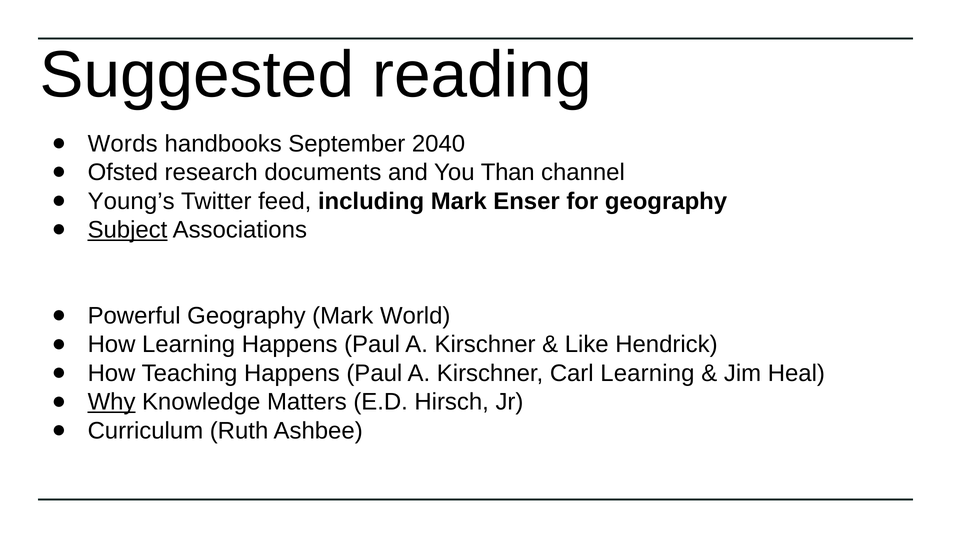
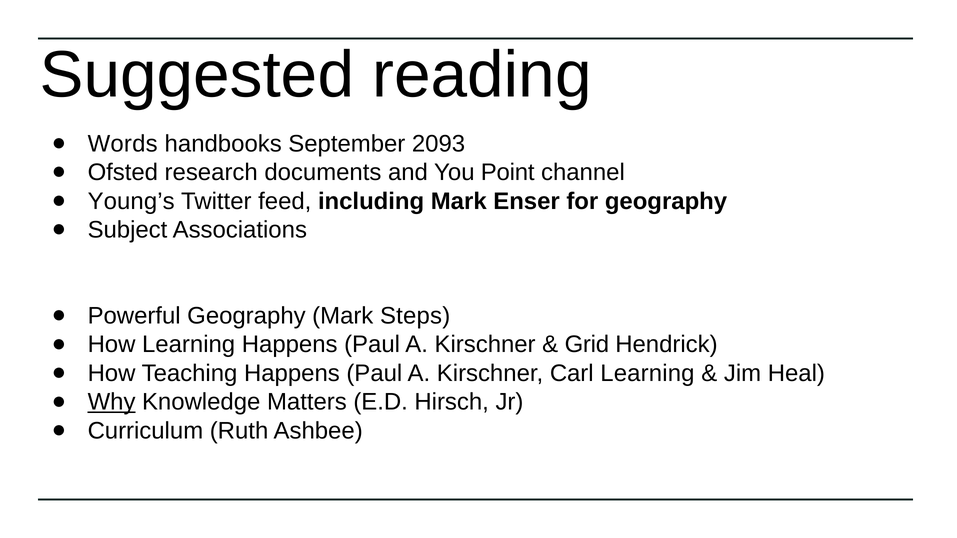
2040: 2040 -> 2093 (439, 144)
Than: Than -> Point (508, 173)
Subject underline: present -> none (127, 230)
World: World -> Steps (415, 316)
Like: Like -> Grid (587, 345)
